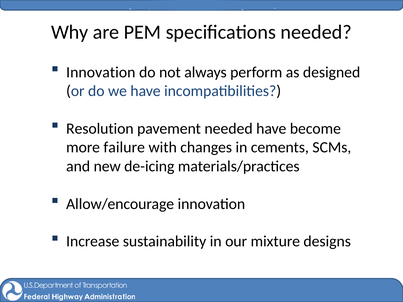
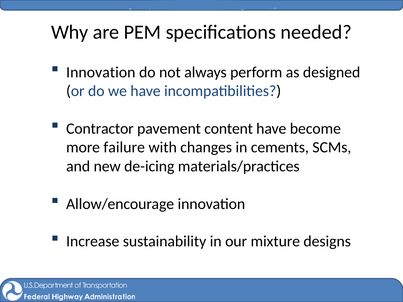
Resolution: Resolution -> Contractor (100, 129)
pavement needed: needed -> content (229, 129)
